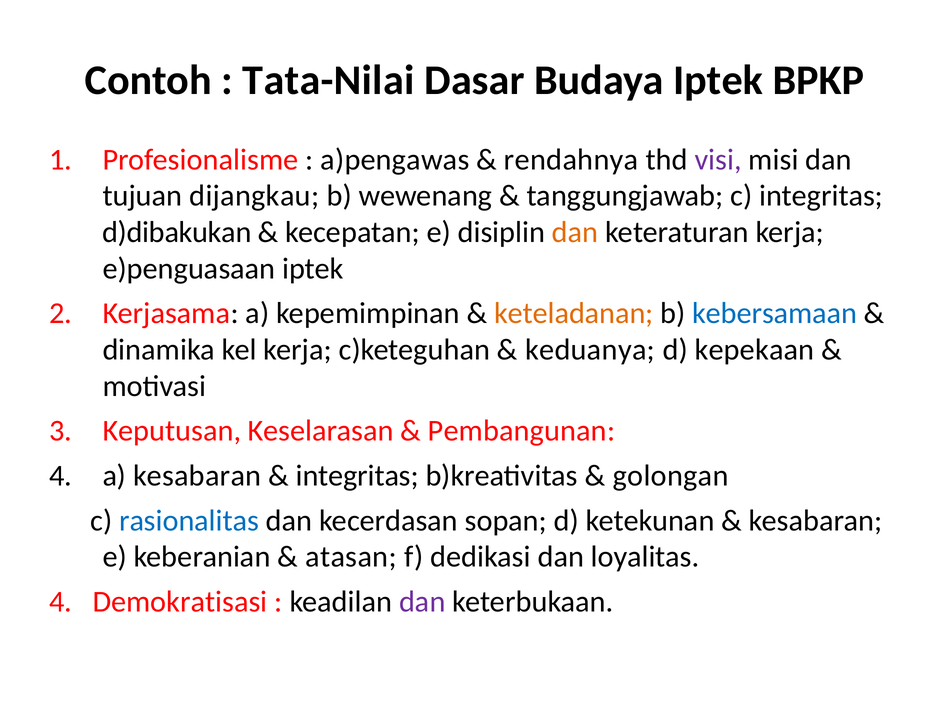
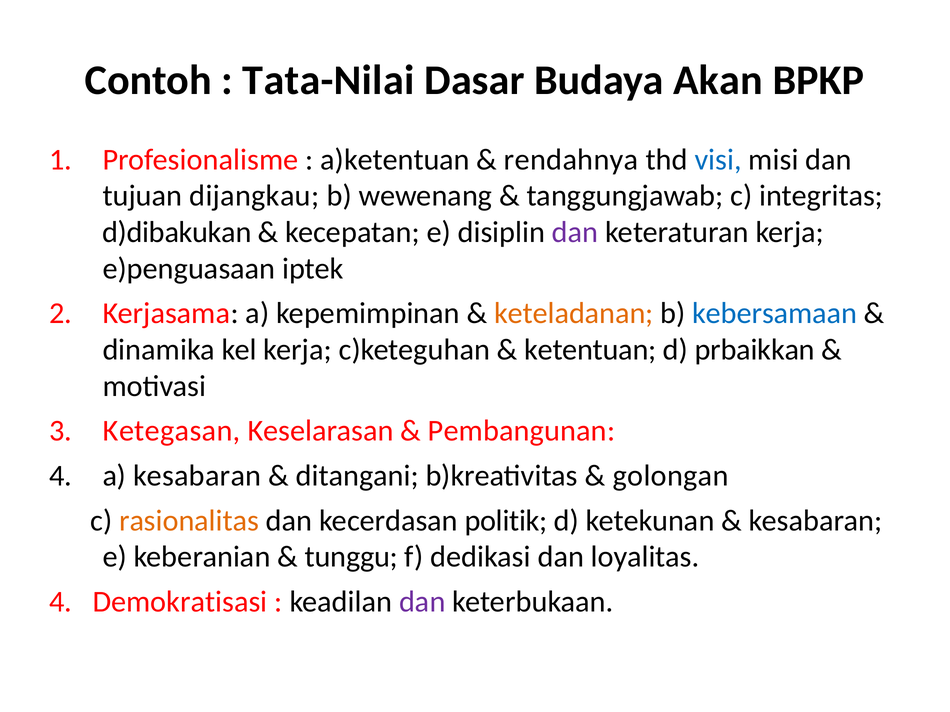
Budaya Iptek: Iptek -> Akan (718, 81)
a)pengawas: a)pengawas -> a)ketentuan (395, 160)
visi colour: purple -> blue (718, 160)
dan colour: orange -> purple (575, 232)
keduanya: keduanya -> ketentuan (590, 350)
kepekaan: kepekaan -> prbaikkan (755, 350)
Keputusan: Keputusan -> Ketegasan (172, 431)
integritas: integritas -> ditangani (357, 476)
rasionalitas colour: blue -> orange (189, 521)
sopan: sopan -> politik (506, 521)
atasan: atasan -> tunggu (351, 557)
